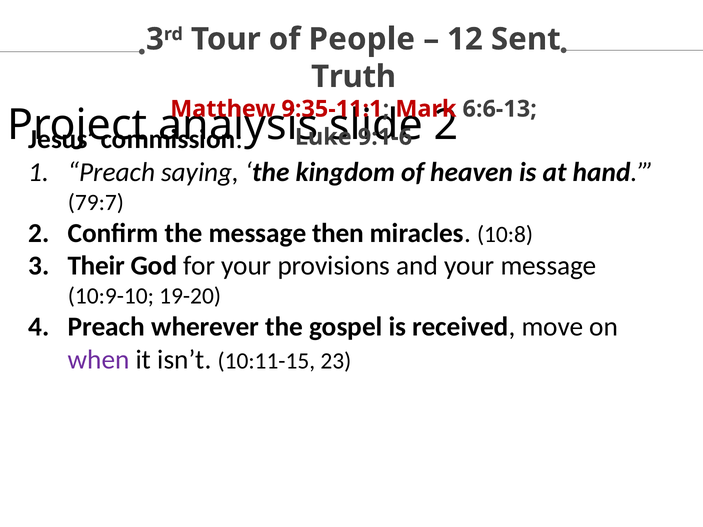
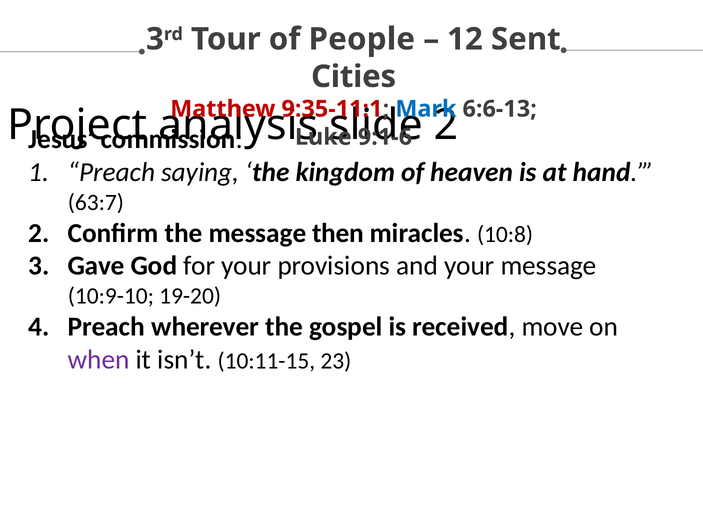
Truth: Truth -> Cities (354, 77)
Mark colour: red -> blue (426, 109)
79:7: 79:7 -> 63:7 (96, 202)
Their: Their -> Gave (96, 266)
